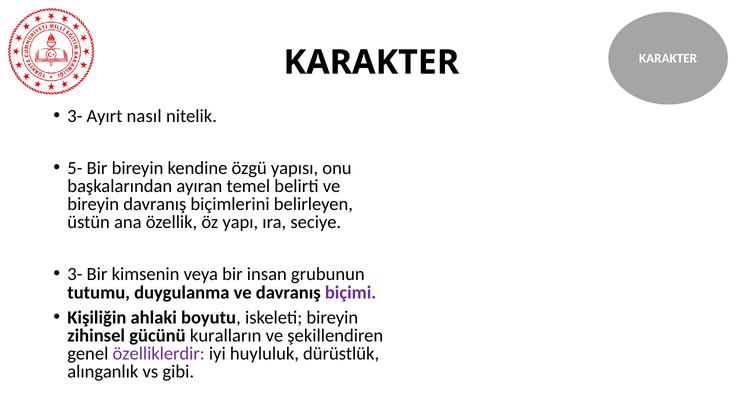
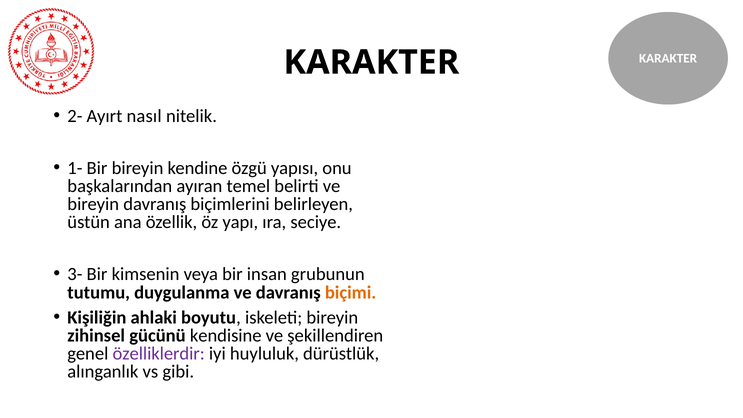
3-: 3- -> 2- (75, 116)
5-: 5- -> 1- (75, 168)
biçimi colour: purple -> orange (351, 292)
kuralların: kuralların -> kendisine (226, 335)
